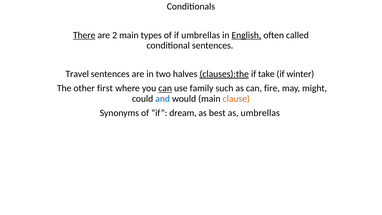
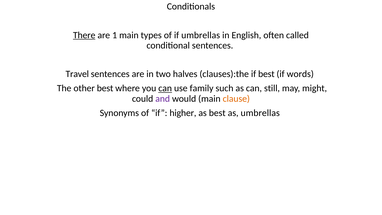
2: 2 -> 1 (115, 35)
English underline: present -> none (246, 35)
clauses):the underline: present -> none (224, 74)
if take: take -> best (266, 74)
winter: winter -> words (300, 74)
other first: first -> best (105, 88)
fire: fire -> still (272, 88)
and colour: blue -> purple (163, 99)
dream: dream -> higher (183, 113)
